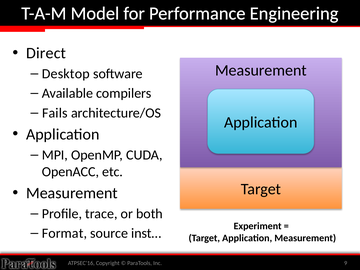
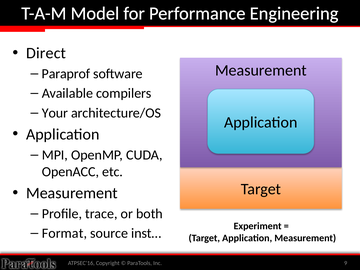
Desktop: Desktop -> Paraprof (66, 74)
Fails: Fails -> Your (55, 113)
